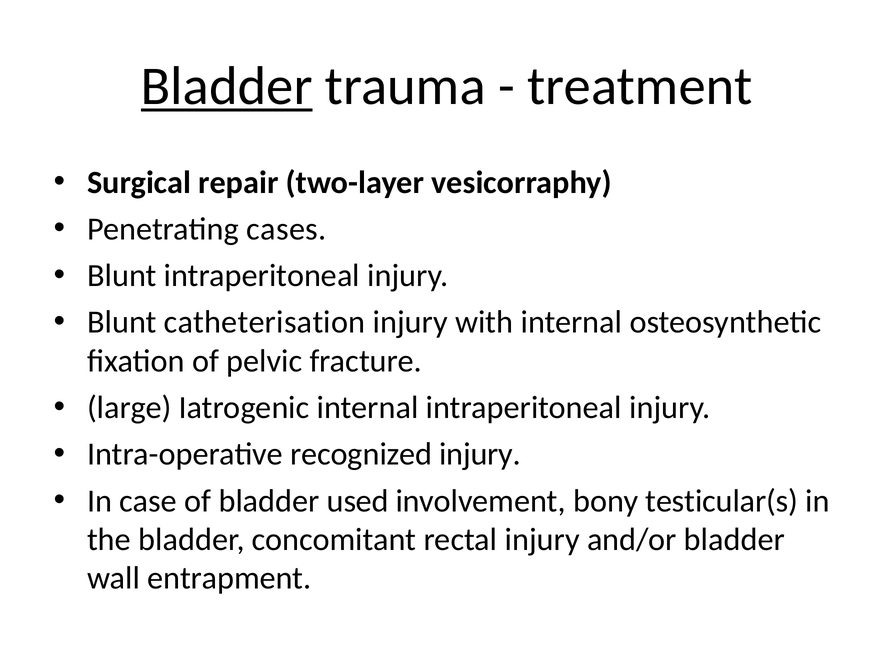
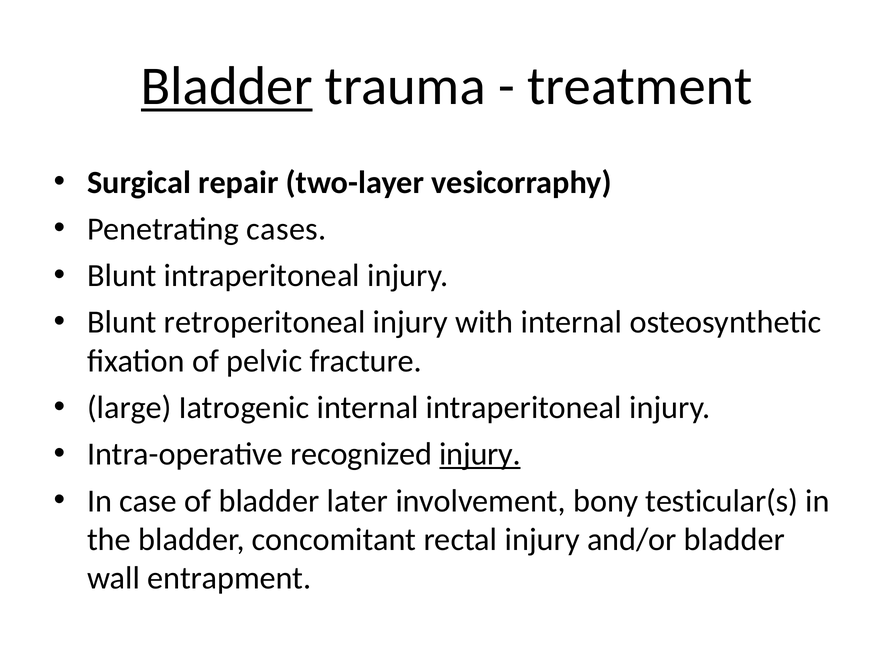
catheterisation: catheterisation -> retroperitoneal (265, 323)
injury underline: none -> present (480, 455)
used: used -> later (357, 501)
